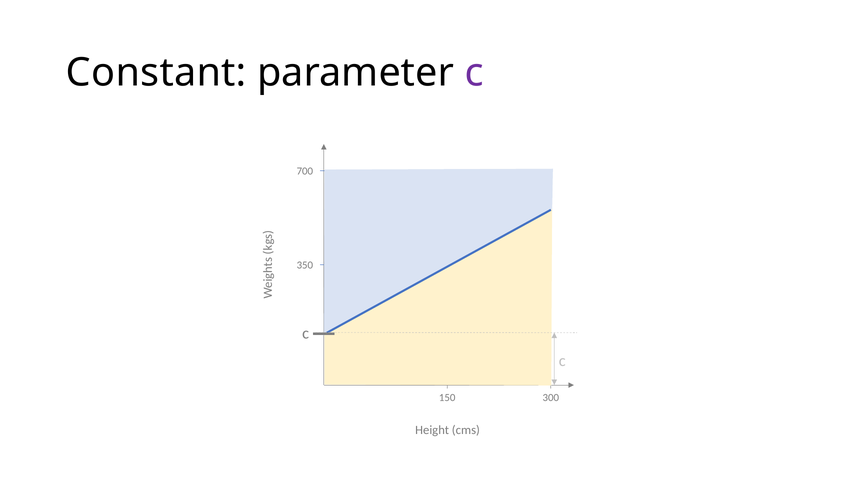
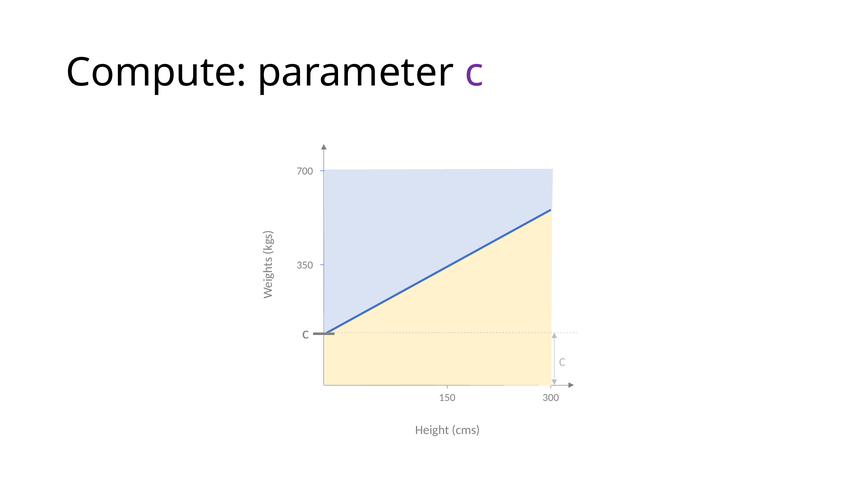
Constant: Constant -> Compute (156, 73)
